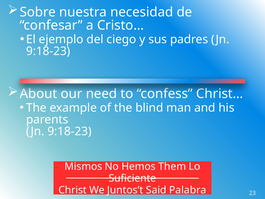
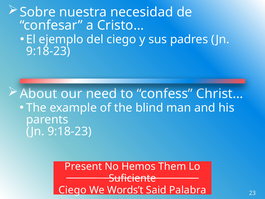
Mismos: Mismos -> Present (83, 166)
Christ: Christ -> Ciego (73, 190)
Juntos’t: Juntos’t -> Words’t (125, 190)
